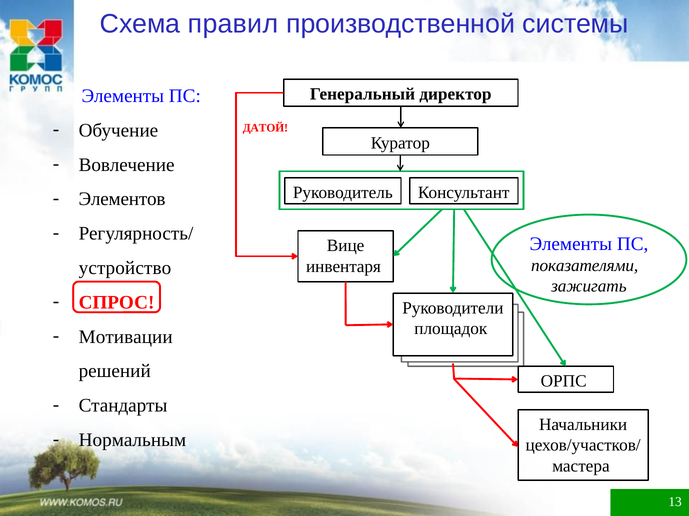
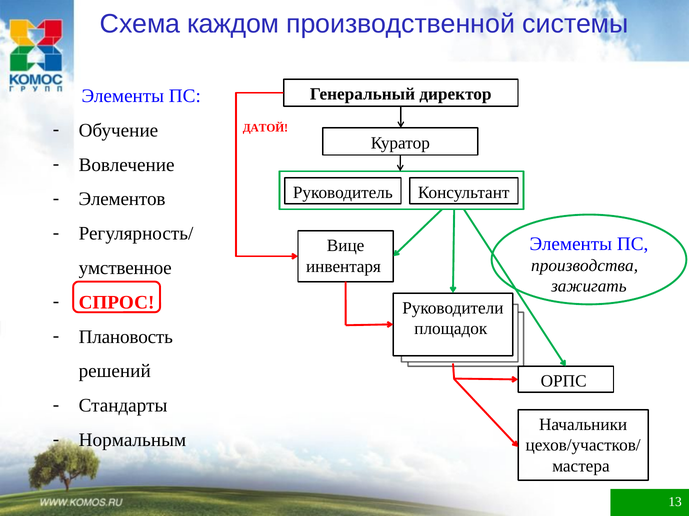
правил: правил -> каждом (233, 24)
показателями: показателями -> производства (585, 266)
устройство: устройство -> умственное (125, 268)
Мотивации: Мотивации -> Плановость (126, 337)
